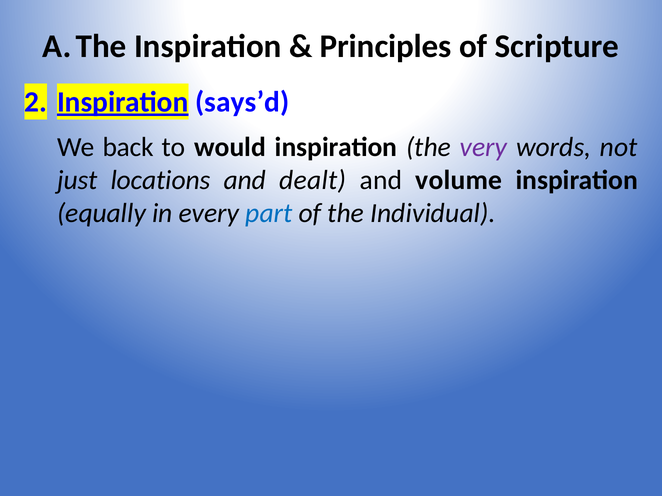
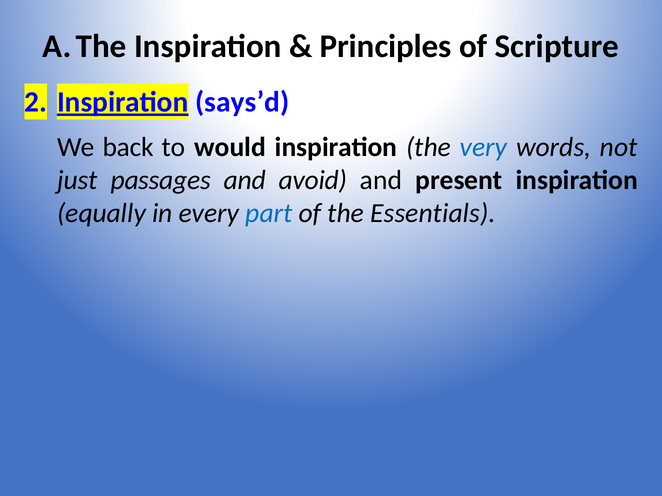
very colour: purple -> blue (484, 147)
locations: locations -> passages (161, 180)
dealt: dealt -> avoid (313, 180)
volume: volume -> present (459, 180)
Individual: Individual -> Essentials (433, 213)
